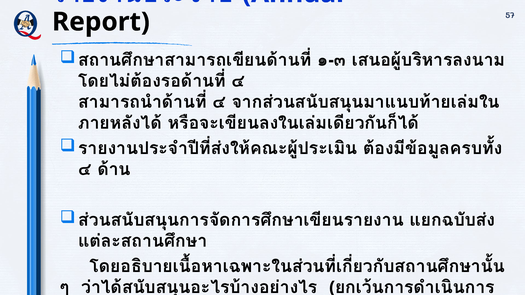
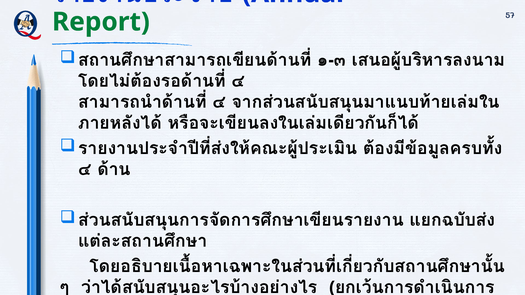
Report colour: black -> green (101, 22)
